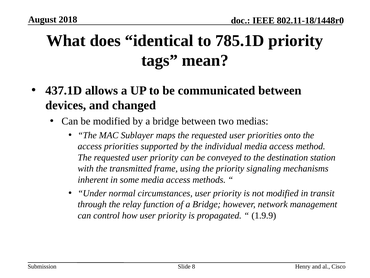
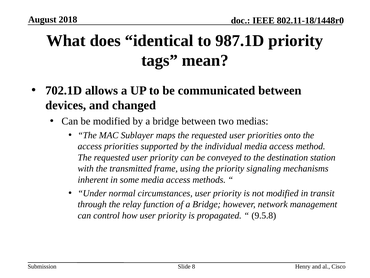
785.1D: 785.1D -> 987.1D (240, 41)
437.1D: 437.1D -> 702.1D (64, 90)
1.9.9: 1.9.9 -> 9.5.8 (264, 215)
